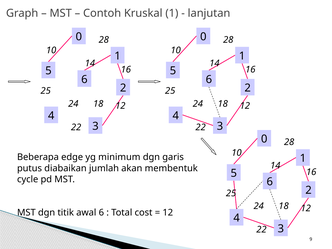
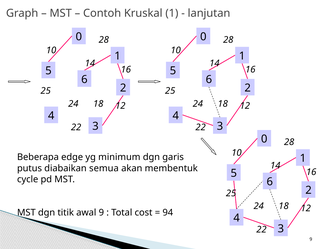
jumlah: jumlah -> semua (104, 168)
awal 6: 6 -> 9 (101, 213)
12: 12 -> 94 (168, 213)
